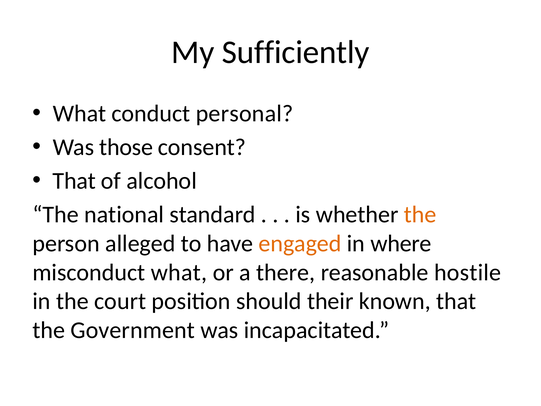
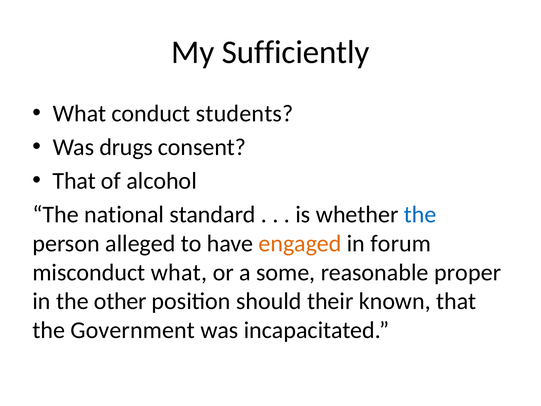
personal: personal -> students (245, 113)
those: those -> drugs (126, 147)
the colour: orange -> blue (420, 215)
where: where -> forum (401, 243)
there: there -> some (286, 272)
hostile: hostile -> proper (468, 272)
court: court -> other (120, 301)
